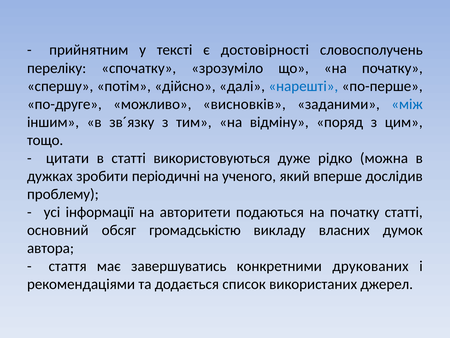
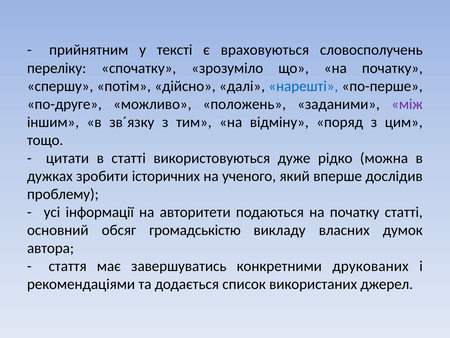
достовірності: достовірності -> враховуються (265, 50)
висновків: висновків -> положень (244, 104)
між colour: blue -> purple (407, 104)
періодичні: періодичні -> історичних (166, 176)
